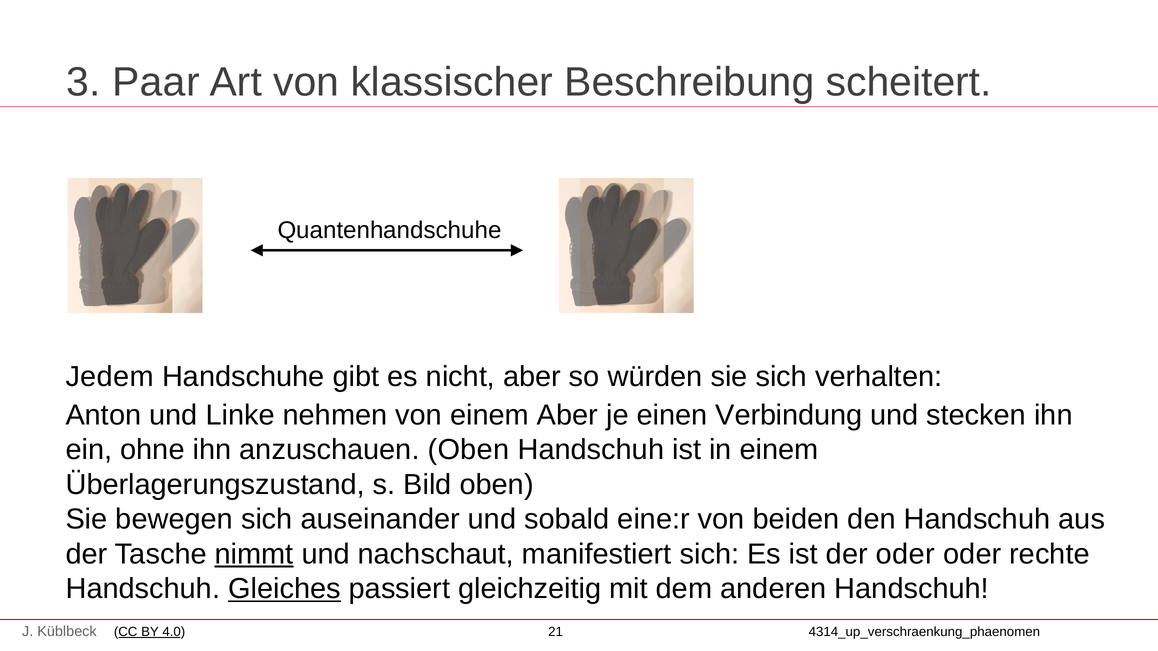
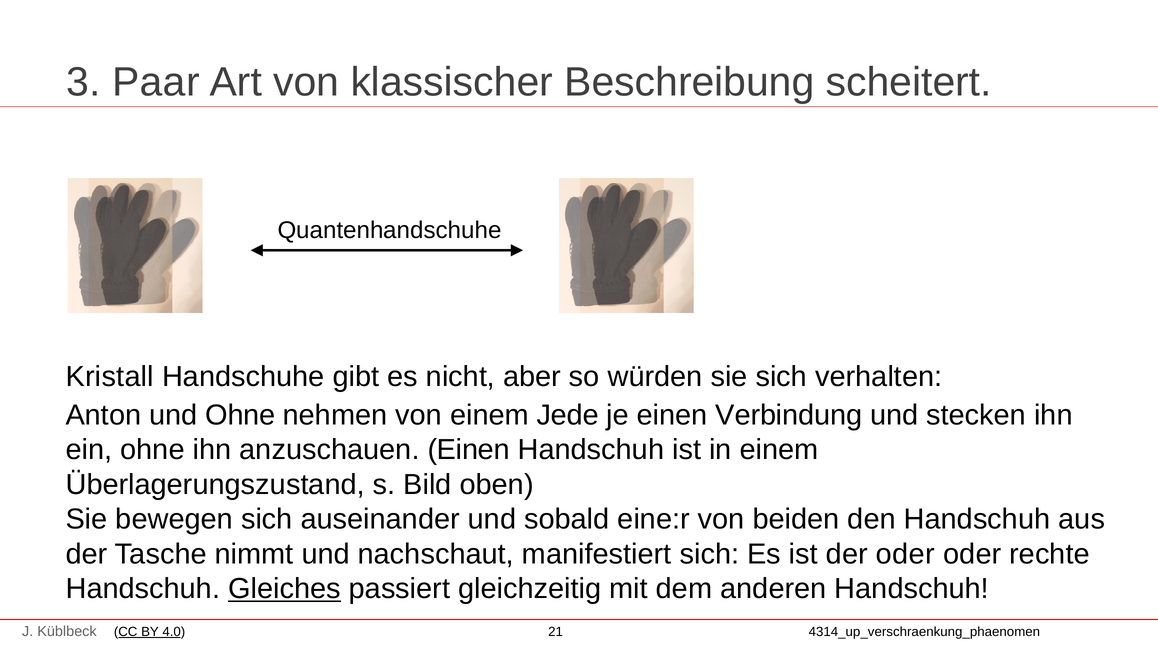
Jedem: Jedem -> Kristall (110, 377)
und Linke: Linke -> Ohne (240, 415)
einem Aber: Aber -> Jede (568, 415)
anzuschauen Oben: Oben -> Einen (469, 450)
nimmt underline: present -> none (254, 554)
